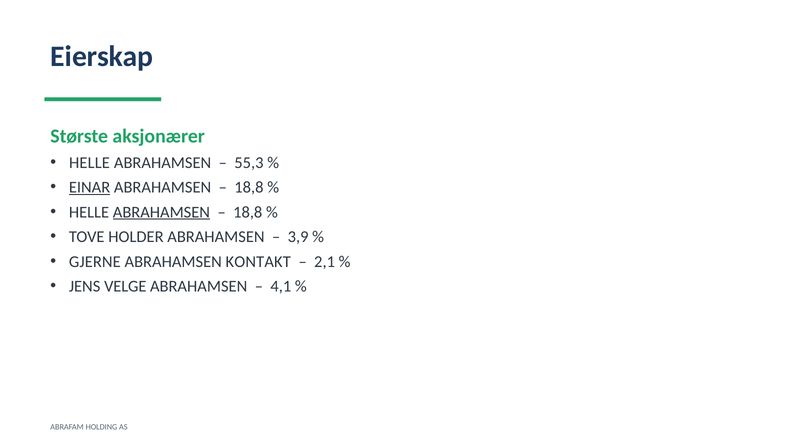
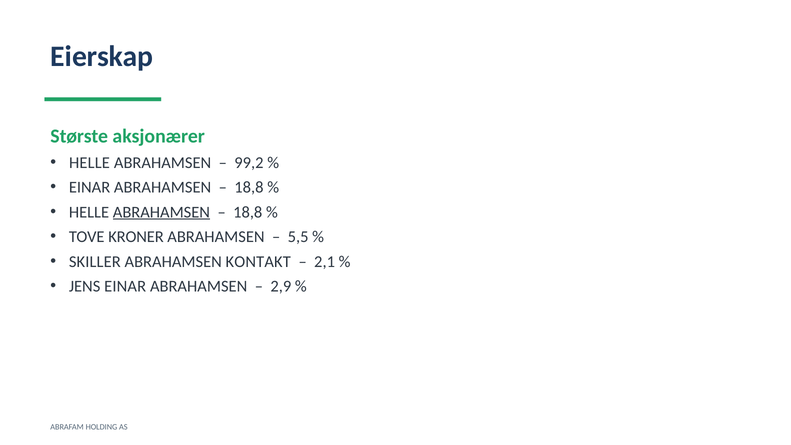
55,3: 55,3 -> 99,2 (249, 163)
EINAR underline: present -> none (90, 187)
HOLDER: HOLDER -> KRONER (136, 237)
3,9: 3,9 -> 5,5 (298, 237)
GJERNE: GJERNE -> SKILLER (95, 262)
JENS VELGE: VELGE -> EINAR (125, 286)
4,1: 4,1 -> 2,9 (281, 286)
